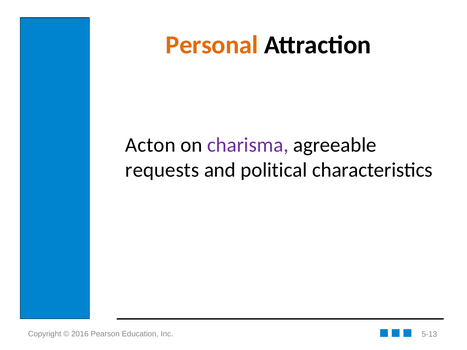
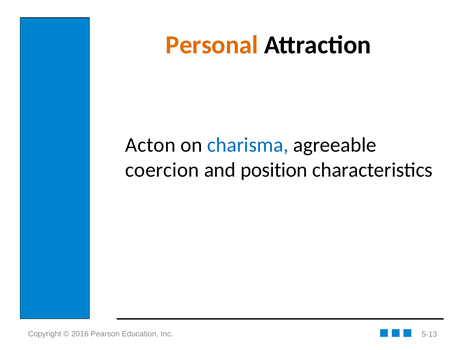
charisma colour: purple -> blue (248, 145)
requests: requests -> coercion (162, 170)
political: political -> position (274, 170)
